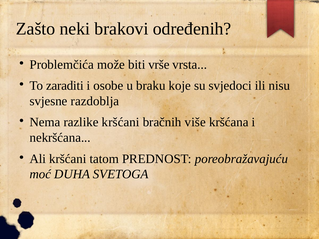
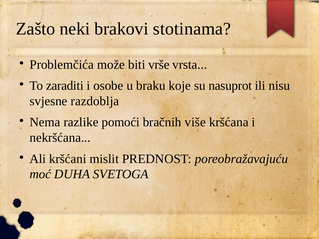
određenih: određenih -> stotinama (192, 29)
svjedoci: svjedoci -> nasuprot (230, 86)
razlike kršćani: kršćani -> pomoći (121, 122)
tatom: tatom -> mislit (104, 159)
